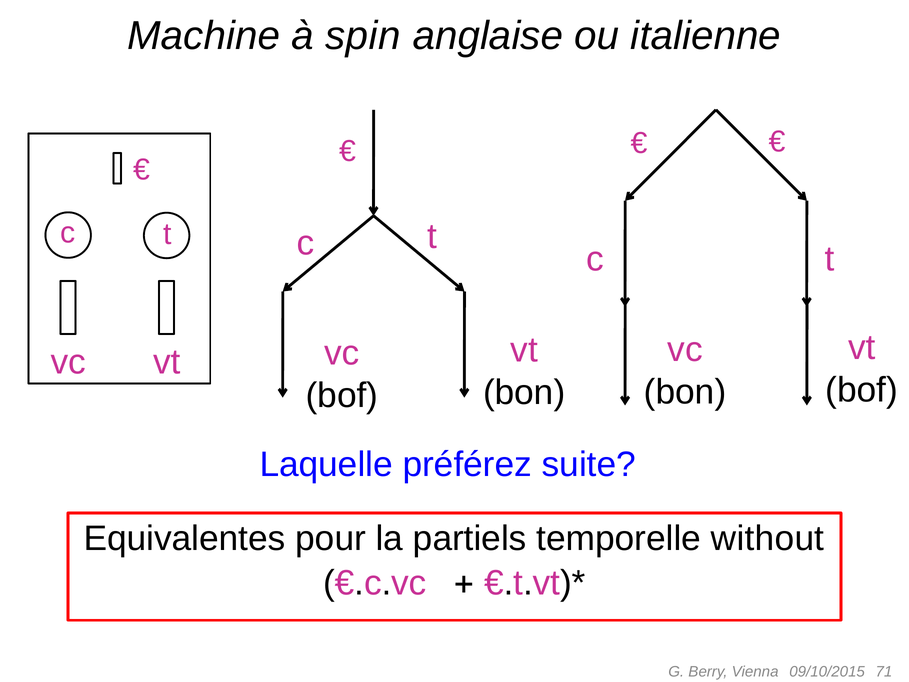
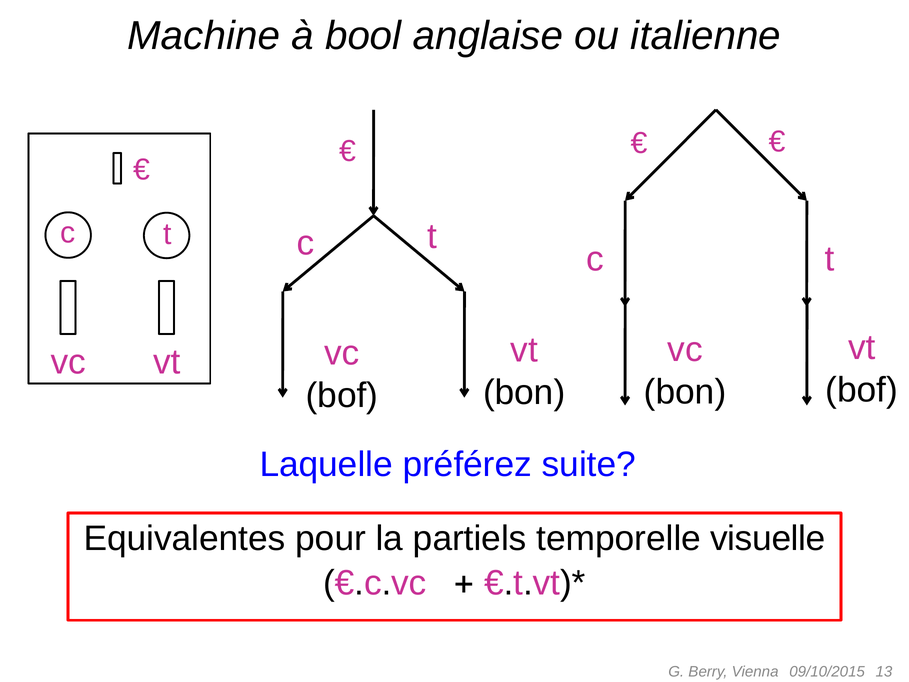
spin: spin -> bool (363, 36)
without: without -> visuelle (768, 538)
71: 71 -> 13 (884, 672)
